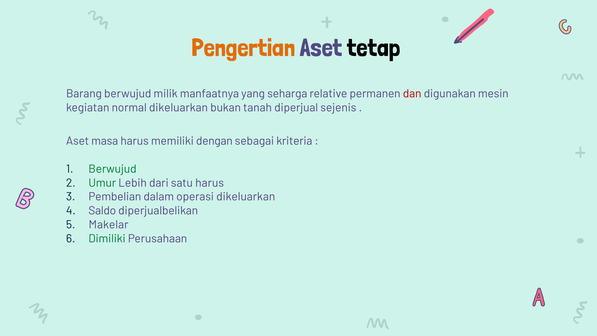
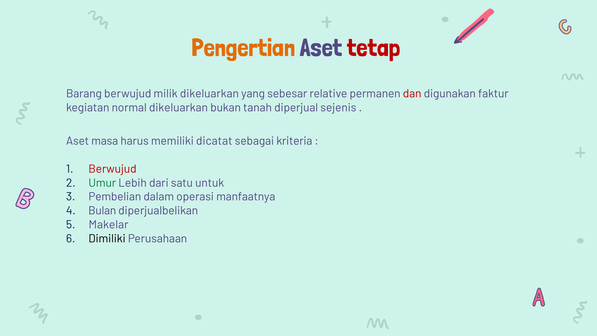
tetap colour: black -> red (374, 48)
milik manfaatnya: manfaatnya -> dikeluarkan (209, 94)
seharga: seharga -> sebesar (287, 94)
mesin: mesin -> faktur (493, 94)
dengan: dengan -> dicatat (214, 141)
Berwujud colour: green -> red (113, 169)
satu harus: harus -> untuk (210, 183)
operasi dikeluarkan: dikeluarkan -> manfaatnya (246, 197)
Saldo: Saldo -> Bulan (102, 211)
Dimiliki colour: green -> black (107, 238)
